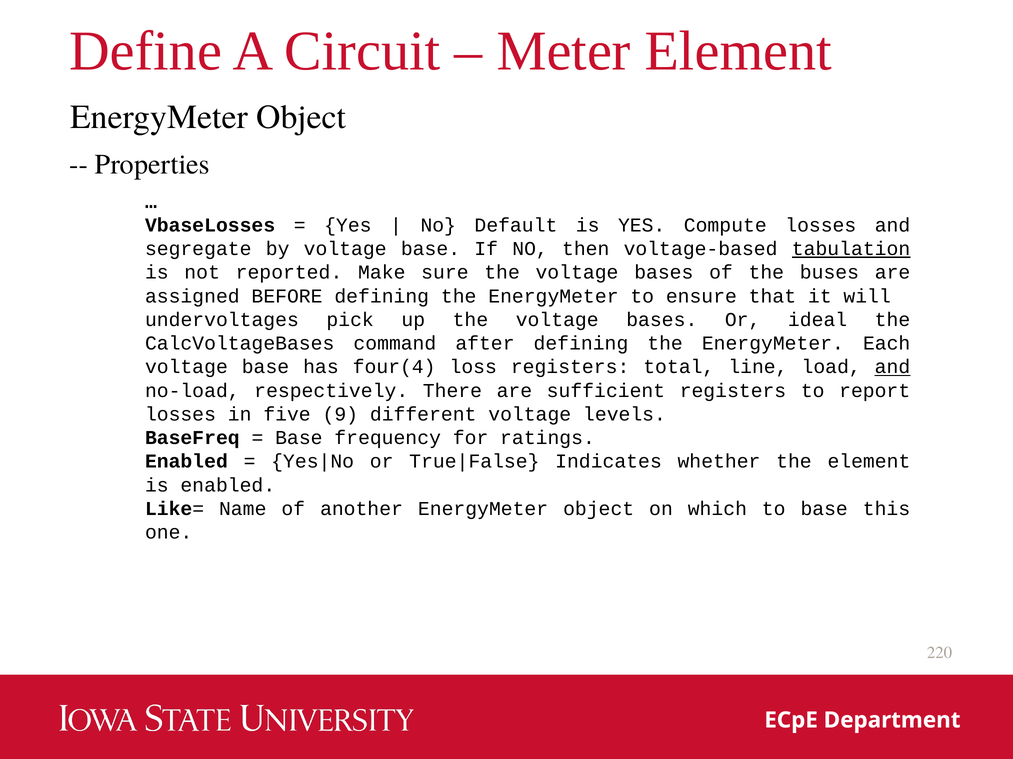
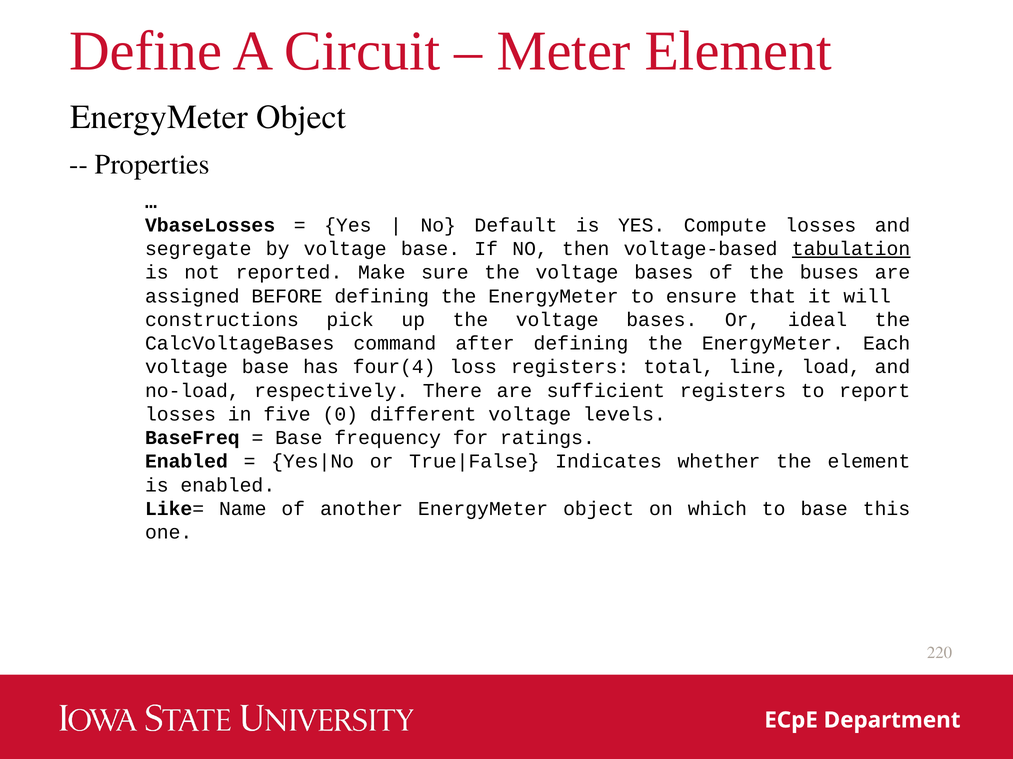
undervoltages: undervoltages -> constructions (222, 320)
and underline: present -> none (892, 367)
9: 9 -> 0 (340, 415)
